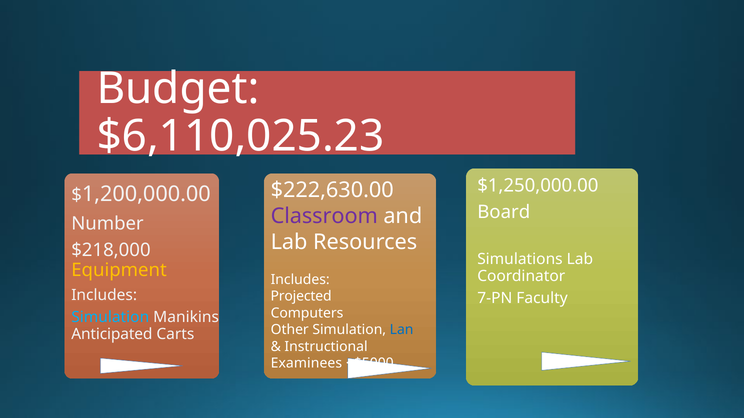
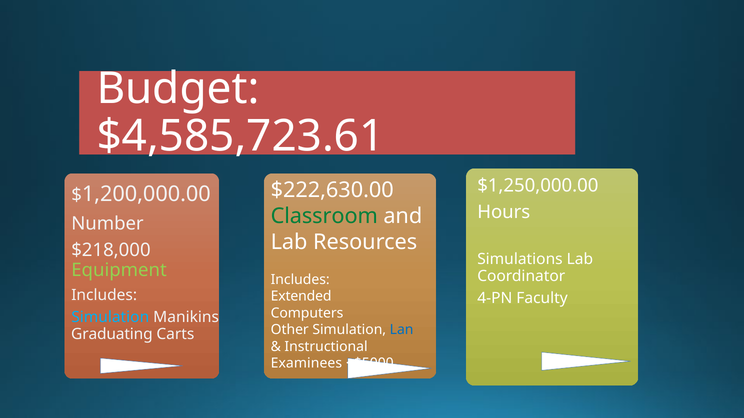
$6,110,025.23: $6,110,025.23 -> $4,585,723.61 (240, 136)
Board: Board -> Hours (504, 213)
Classroom colour: purple -> green (324, 216)
Equipment colour: yellow -> light green (119, 271)
Projected: Projected -> Extended (301, 297)
7-PN: 7-PN -> 4-PN (495, 299)
Anticipated: Anticipated -> Graduating (112, 334)
